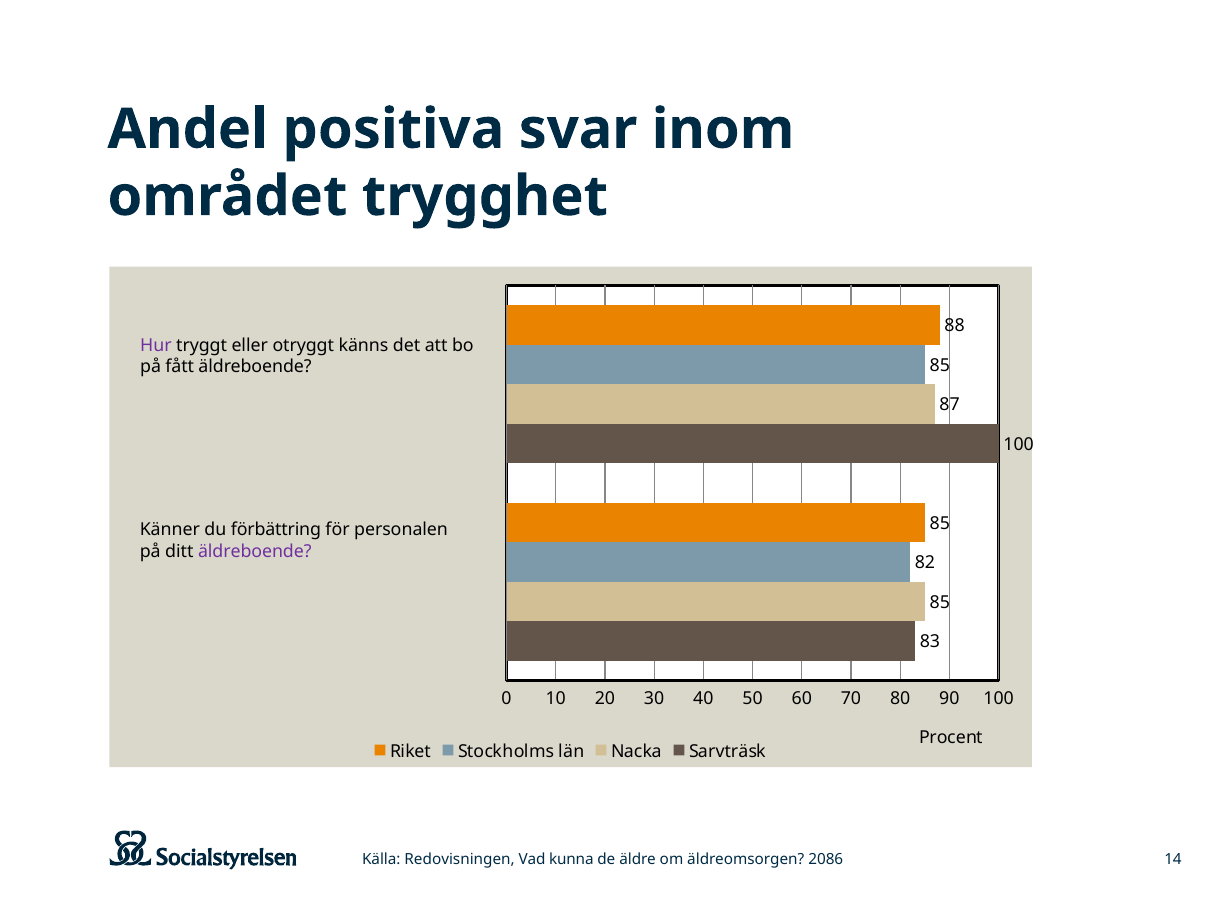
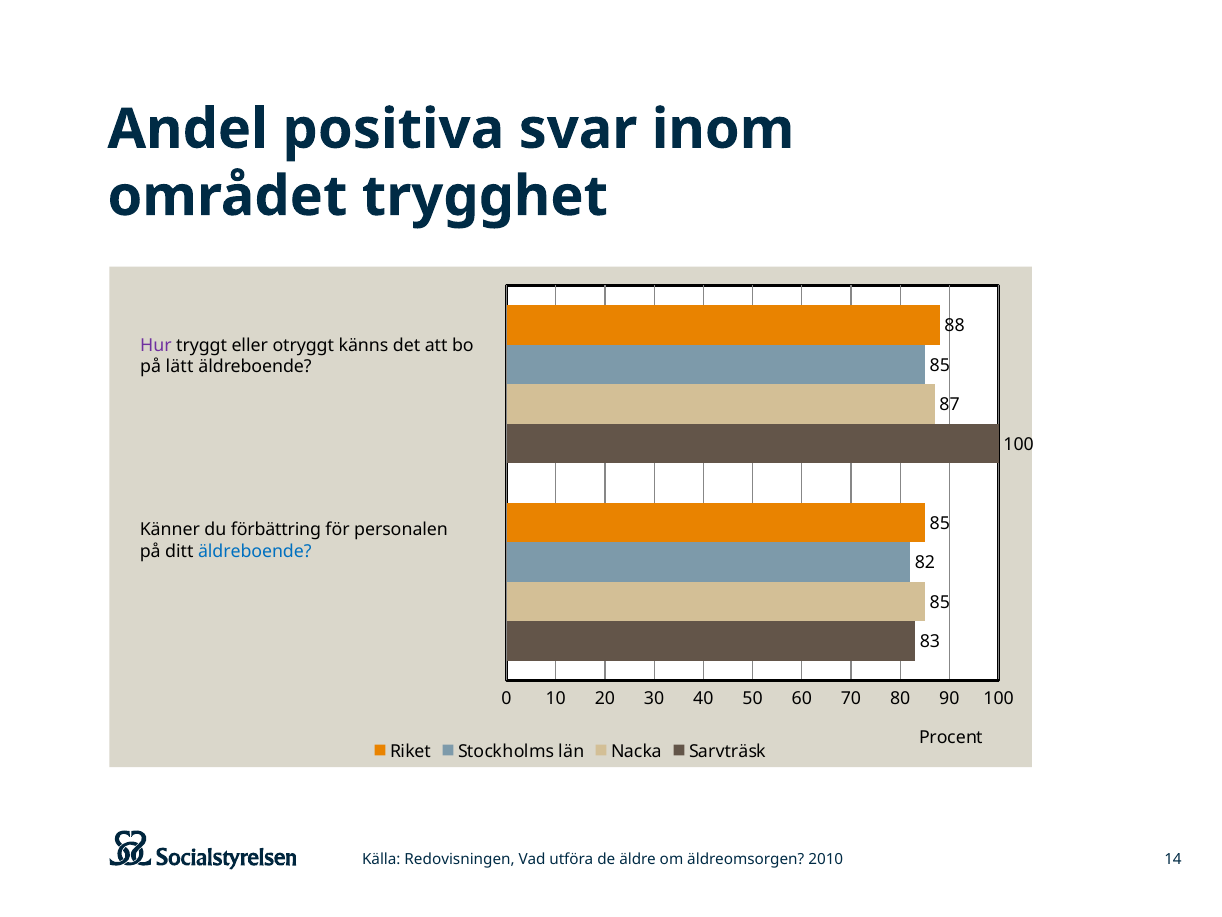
fått: fått -> lätt (180, 366)
äldreboende colour: purple -> blue (255, 551)
kunna: kunna -> utföra (571, 859)
2086: 2086 -> 2010 (826, 859)
